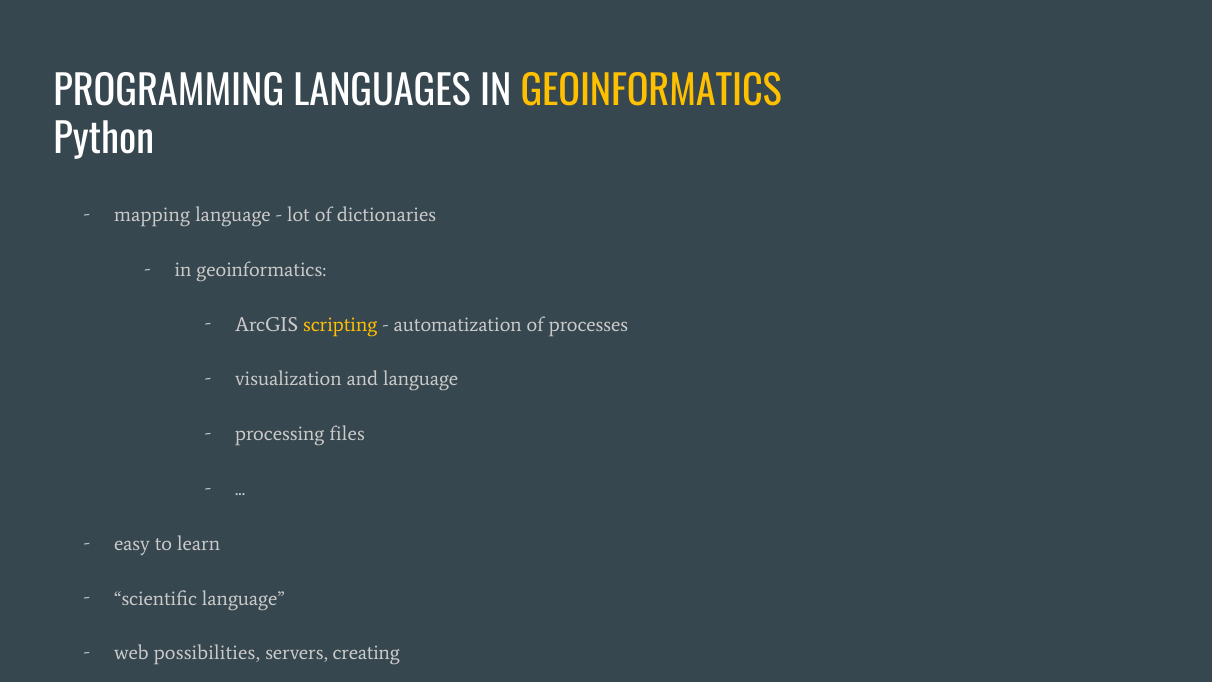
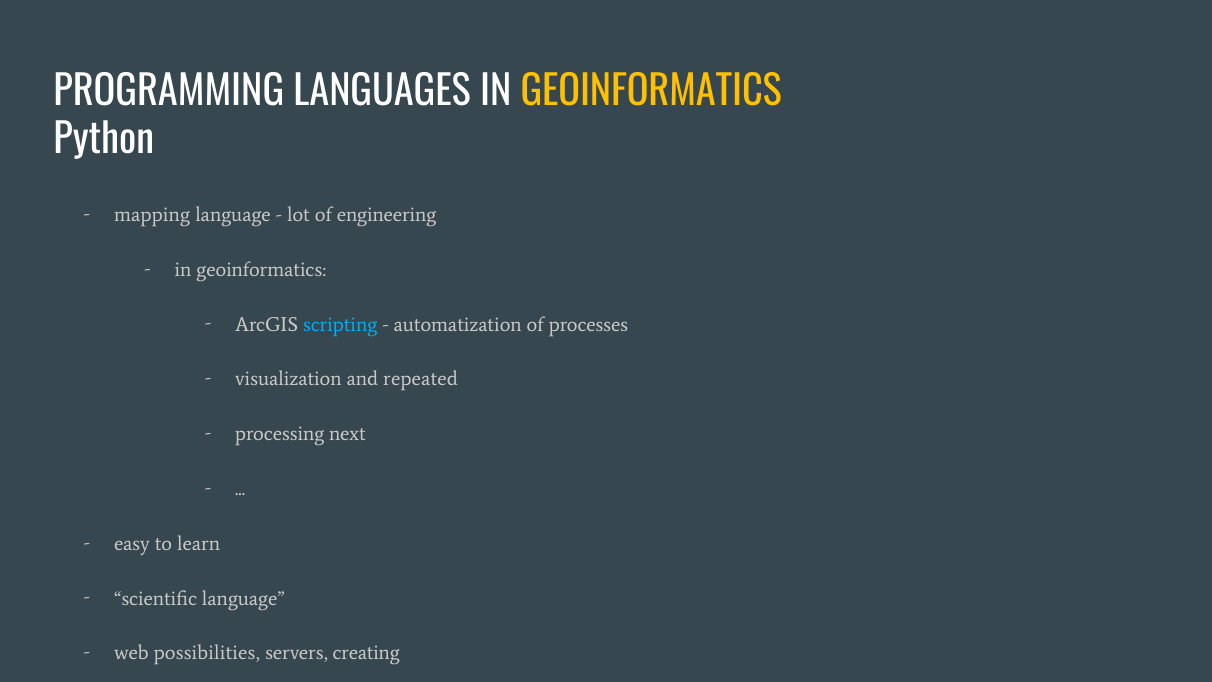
dictionaries: dictionaries -> engineering (387, 215)
scripting colour: yellow -> light blue (340, 324)
and language: language -> repeated (421, 379)
files: files -> next (347, 434)
